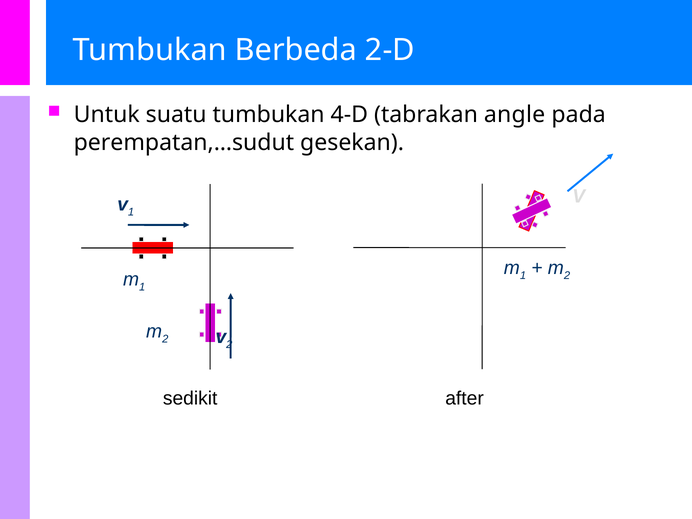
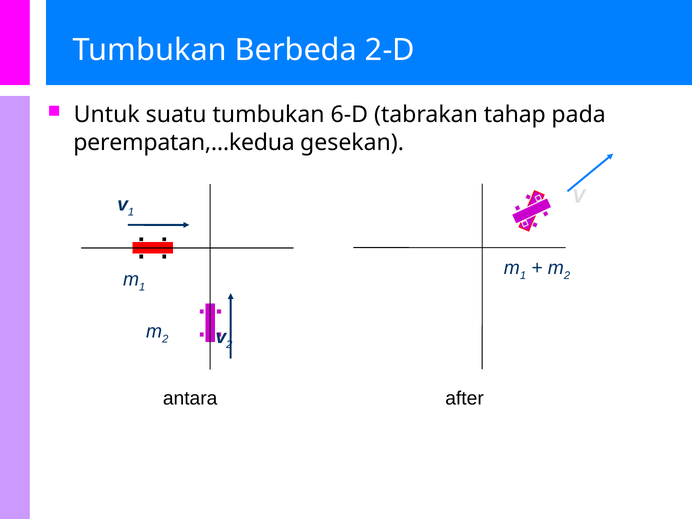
4-D: 4-D -> 6-D (349, 115)
angle: angle -> tahap (515, 115)
perempatan,…sudut: perempatan,…sudut -> perempatan,…kedua (184, 142)
sedikit: sedikit -> antara (190, 398)
